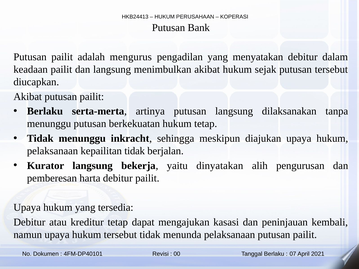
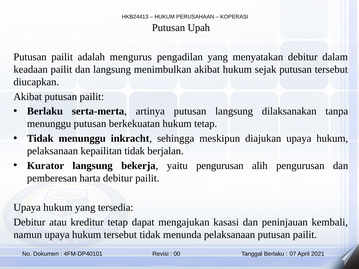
Bank: Bank -> Upah (199, 28)
yaitu dinyatakan: dinyatakan -> pengurusan (220, 166)
